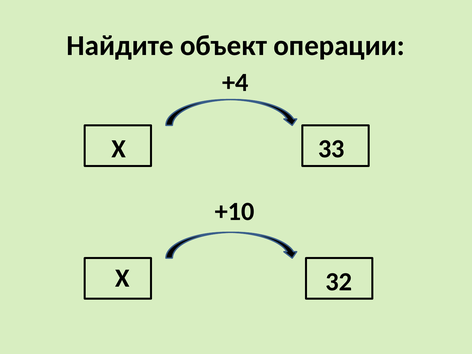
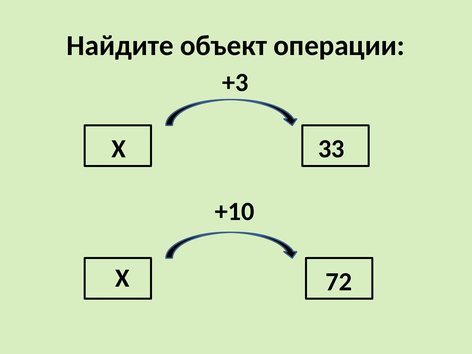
+4: +4 -> +3 (235, 83)
32: 32 -> 72 (339, 282)
